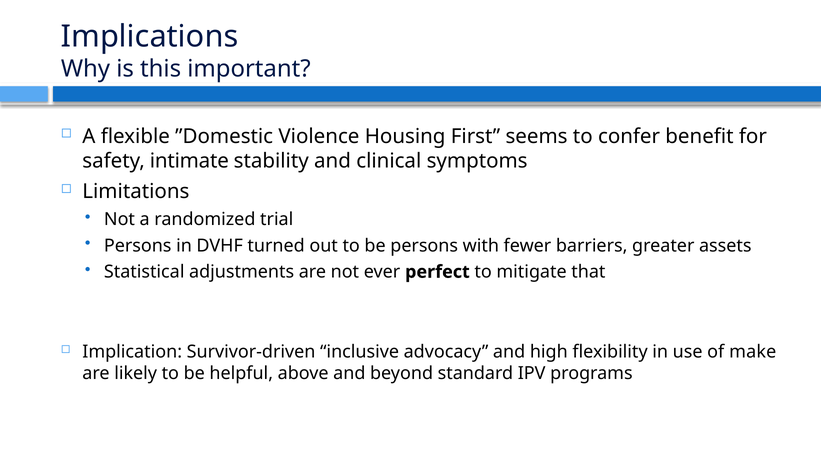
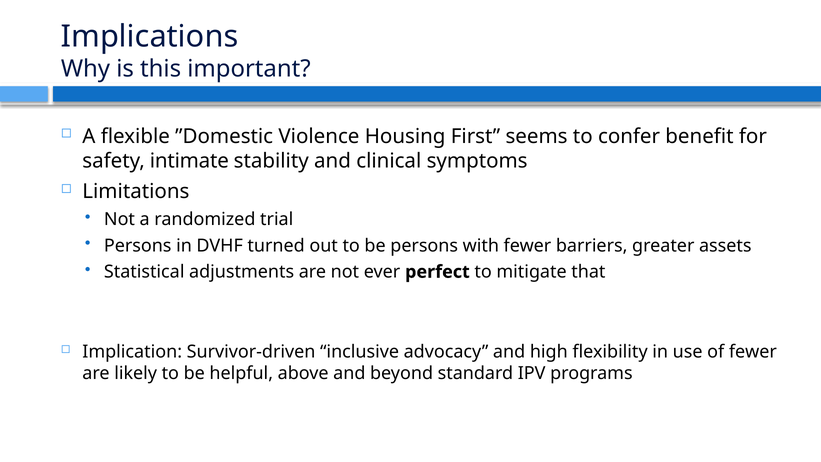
of make: make -> fewer (753, 352)
